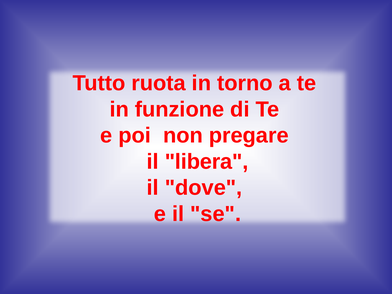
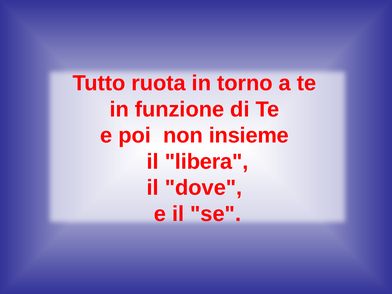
pregare: pregare -> insieme (249, 136)
